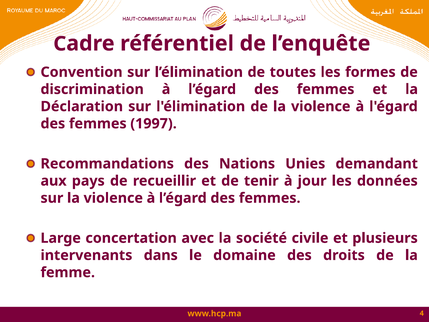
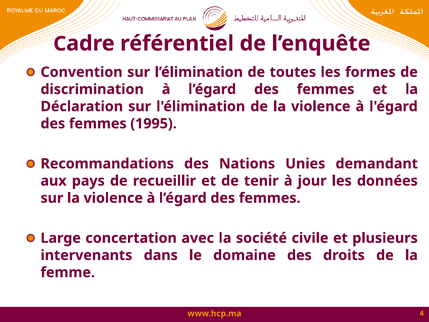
1997: 1997 -> 1995 (154, 124)
